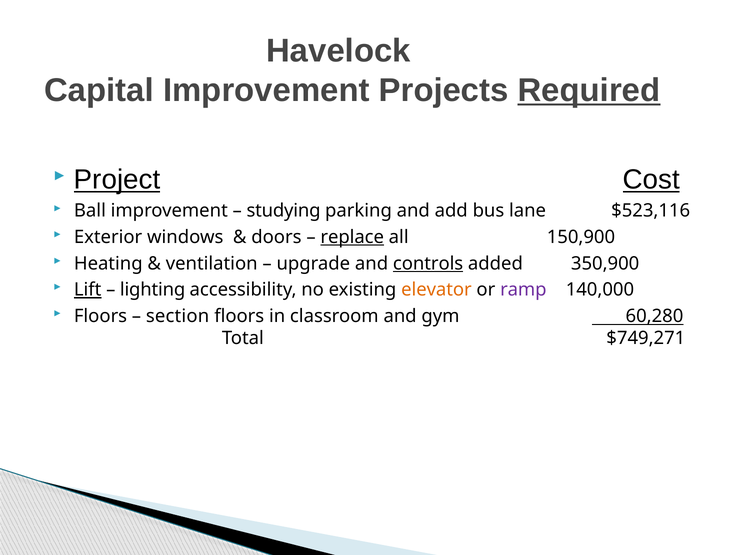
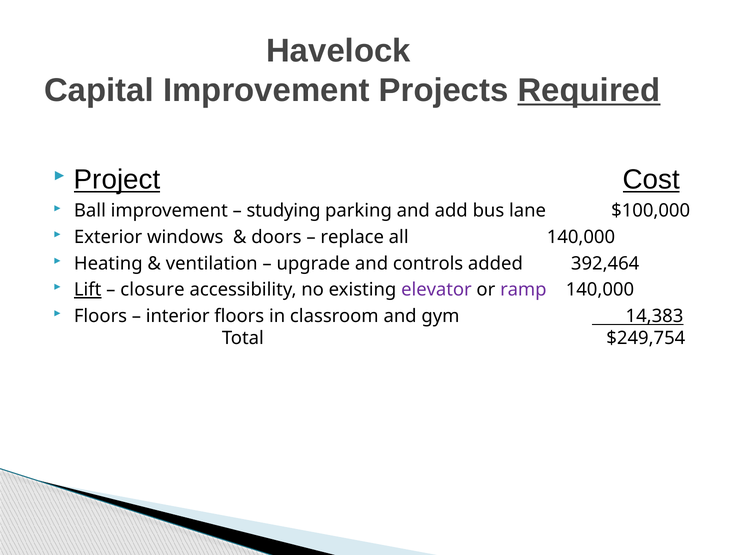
$523,116: $523,116 -> $100,000 (651, 211)
replace underline: present -> none (352, 237)
all 150,900: 150,900 -> 140,000 (581, 237)
controls underline: present -> none (428, 263)
350,900: 350,900 -> 392,464 (605, 263)
lighting: lighting -> closure (152, 290)
elevator colour: orange -> purple (436, 290)
section: section -> interior (178, 316)
60,280: 60,280 -> 14,383 (654, 316)
$749,271: $749,271 -> $249,754 (646, 338)
